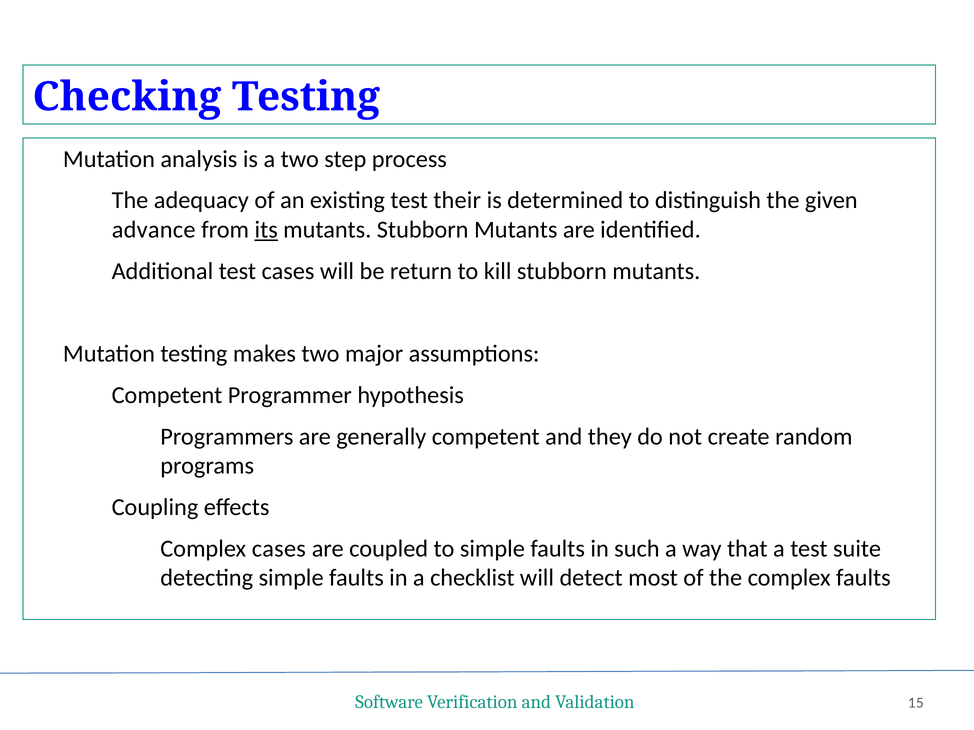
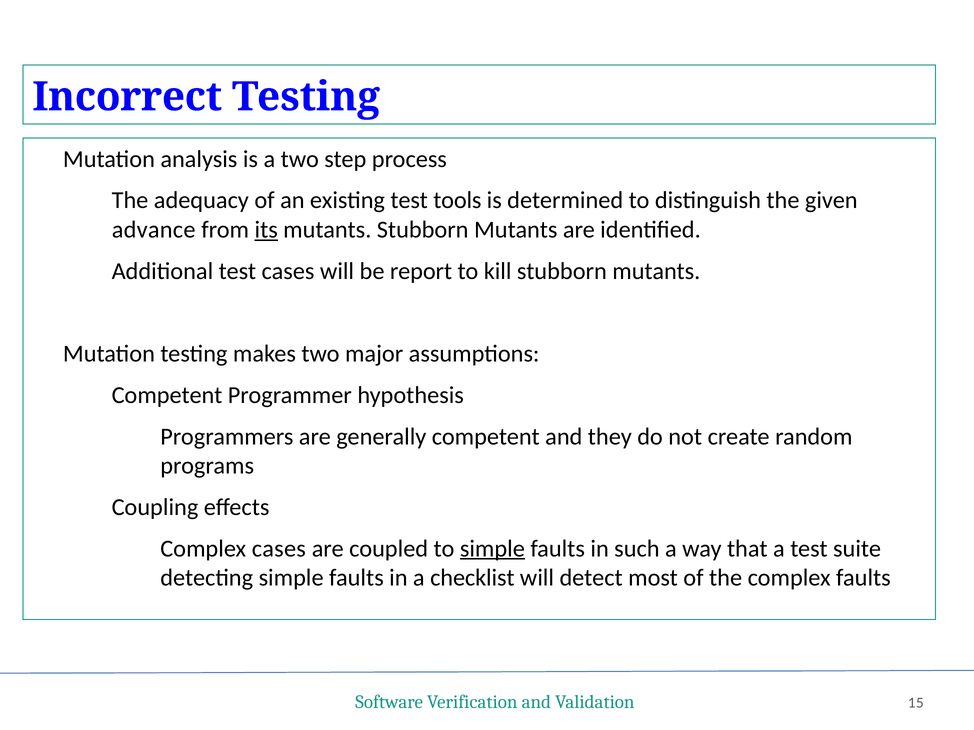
Checking: Checking -> Incorrect (127, 97)
their: their -> tools (457, 201)
return: return -> report (421, 271)
simple underline: none -> present (492, 549)
